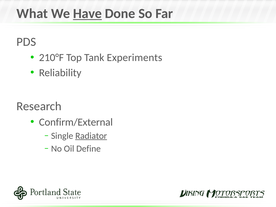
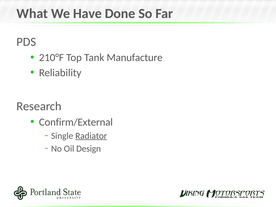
Have underline: present -> none (87, 14)
Experiments: Experiments -> Manufacture (135, 58)
Define: Define -> Design (89, 149)
